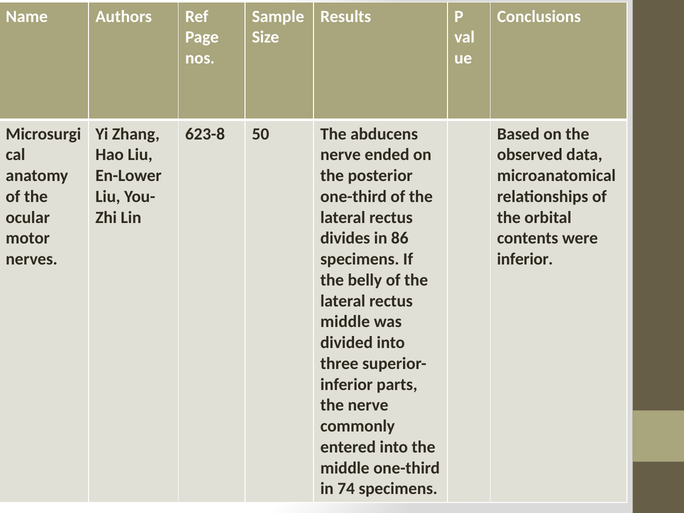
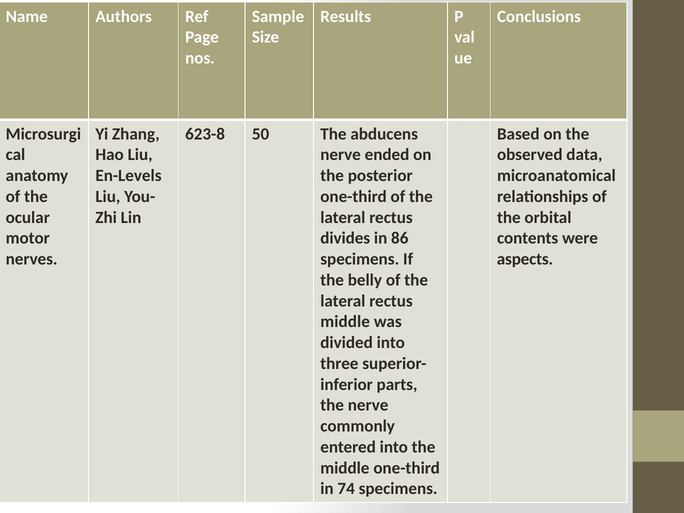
En-Lower: En-Lower -> En-Levels (128, 176)
inferior: inferior -> aspects (525, 259)
